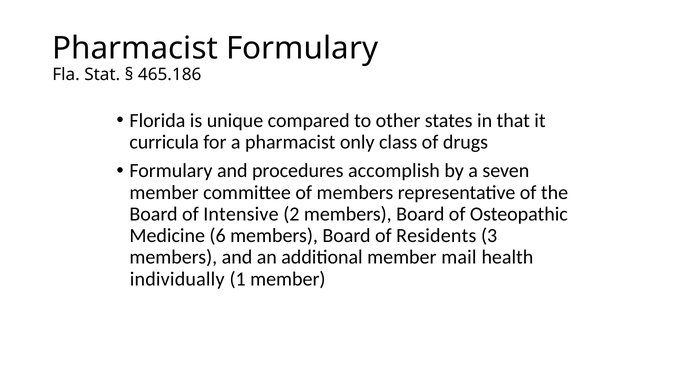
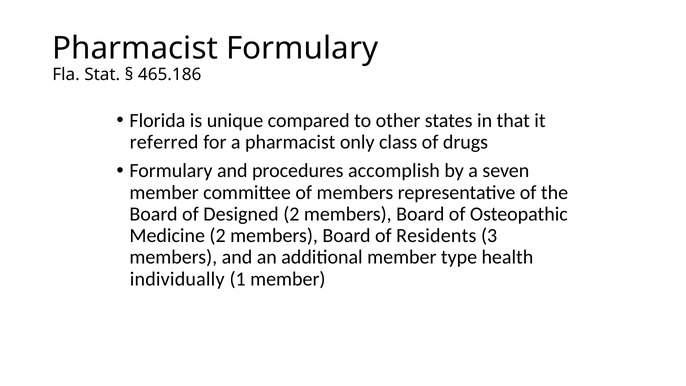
curricula: curricula -> referred (164, 142)
Intensive: Intensive -> Designed (241, 214)
Medicine 6: 6 -> 2 (218, 236)
mail: mail -> type (459, 257)
